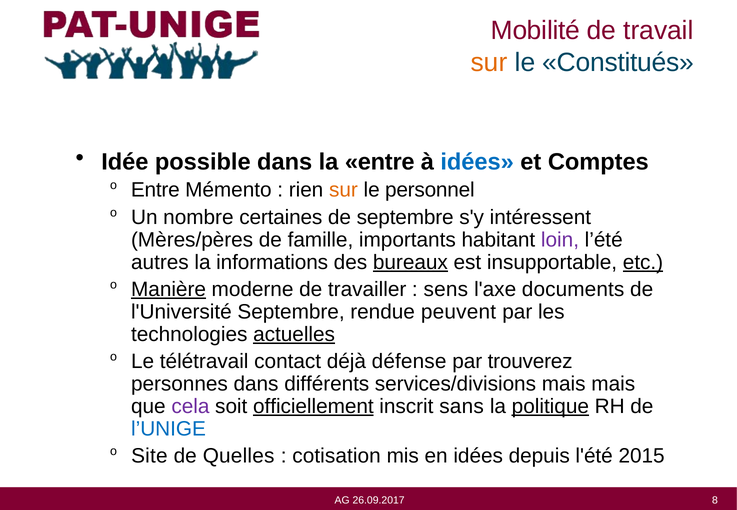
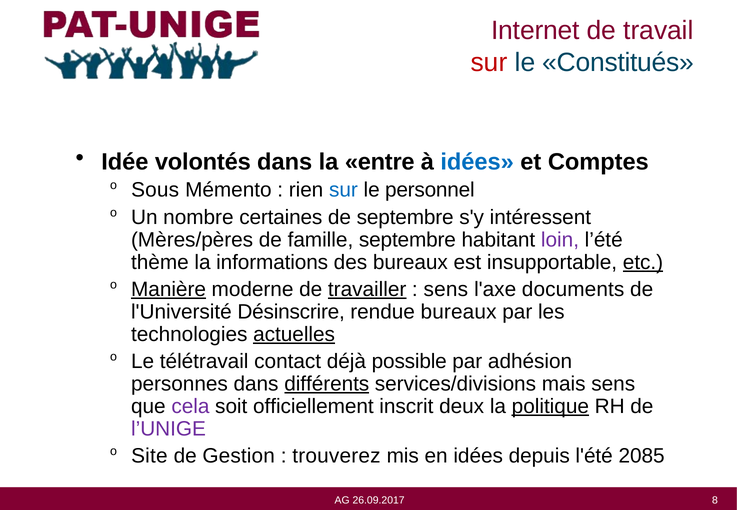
Mobilité: Mobilité -> Internet (535, 31)
sur colour: orange -> red (489, 62)
possible: possible -> volontés (203, 162)
Entre: Entre -> Sous (155, 190)
sur colour: orange -> blue (343, 190)
famille importants: importants -> septembre (407, 240)
autres: autres -> thème (160, 262)
bureaux underline: present -> none (410, 262)
travailler underline: none -> present (367, 290)
l'Université Septembre: Septembre -> Désinscrire (291, 312)
rendue peuvent: peuvent -> bureaux (459, 312)
défense: défense -> possible (409, 362)
trouverez: trouverez -> adhésion (530, 362)
différents underline: none -> present (327, 384)
mais mais: mais -> sens (613, 384)
officiellement underline: present -> none (313, 407)
sans: sans -> deux (462, 407)
l’UNIGE colour: blue -> purple (169, 429)
Quelles: Quelles -> Gestion (239, 456)
cotisation: cotisation -> trouverez (336, 456)
2015: 2015 -> 2085 (642, 456)
